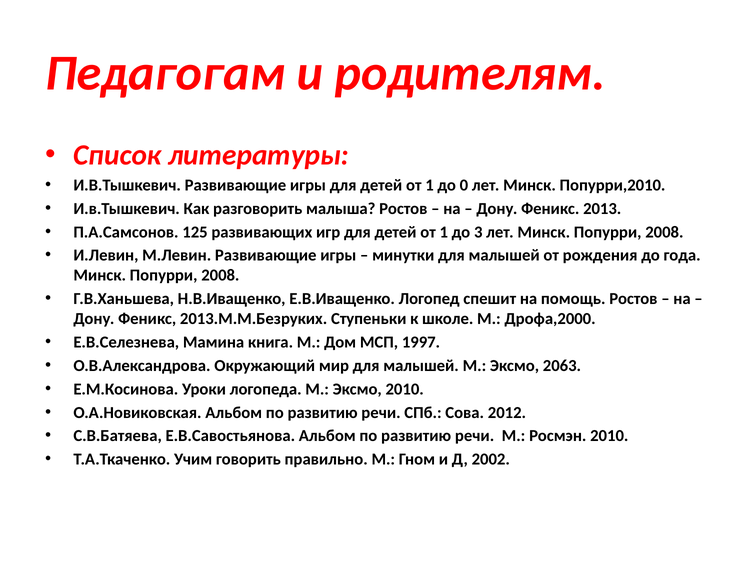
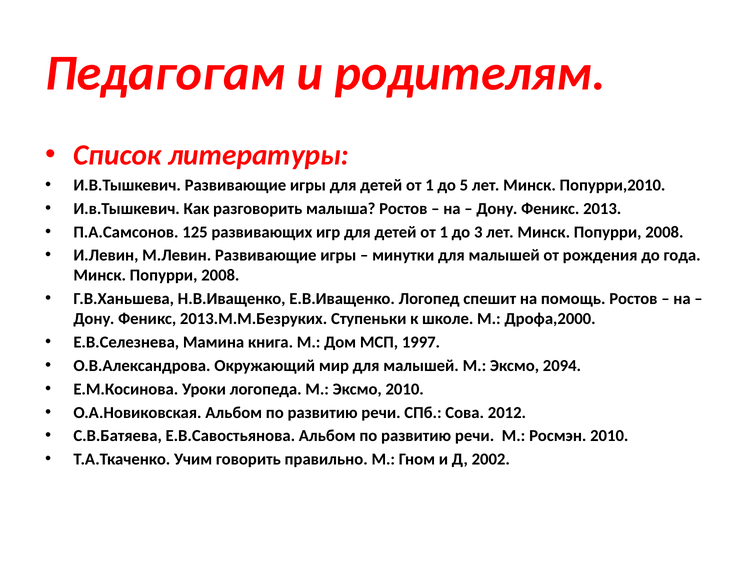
0: 0 -> 5 (464, 185)
2063: 2063 -> 2094 (562, 366)
